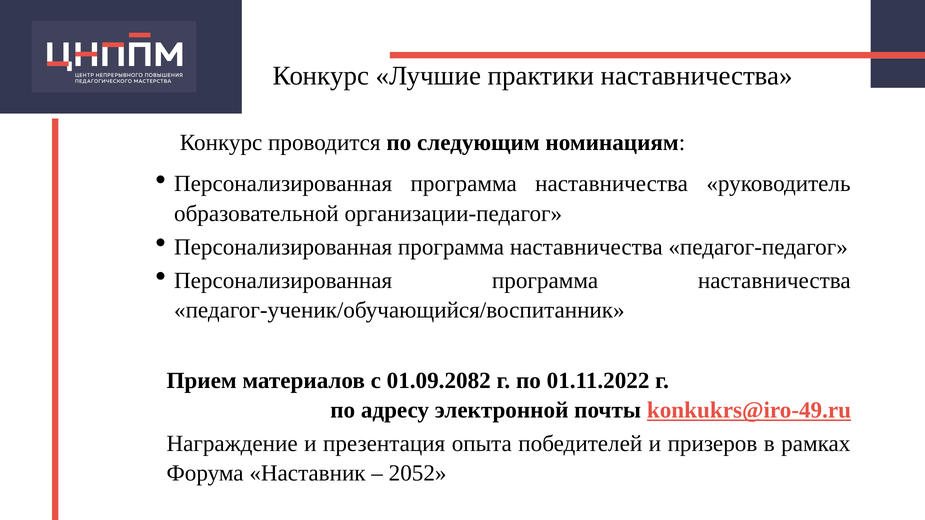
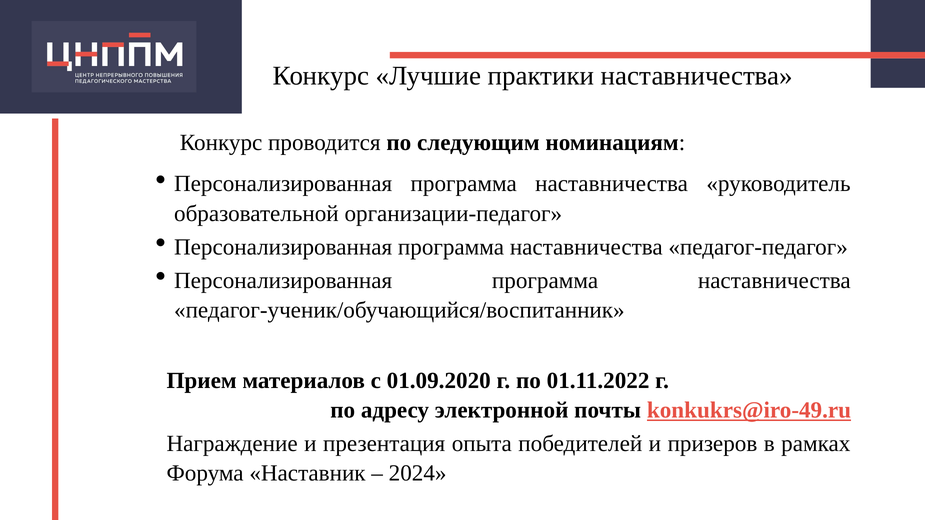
01.09.2082: 01.09.2082 -> 01.09.2020 (439, 381)
2052: 2052 -> 2024 (418, 474)
